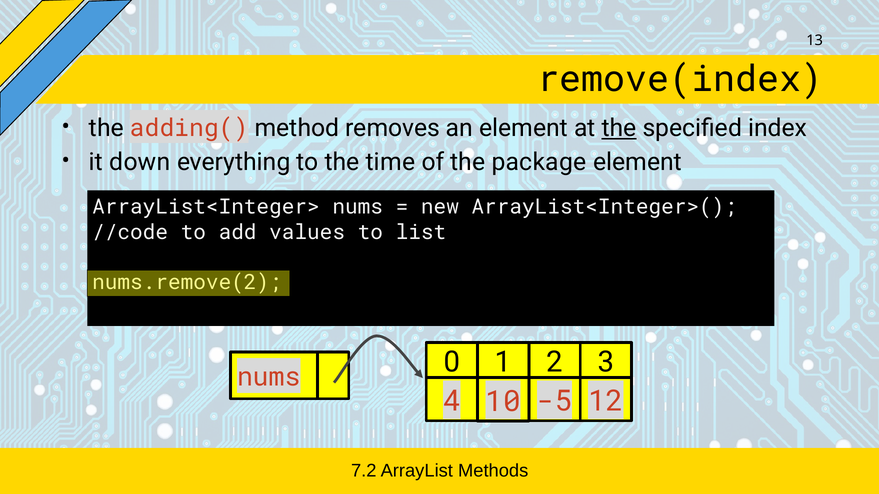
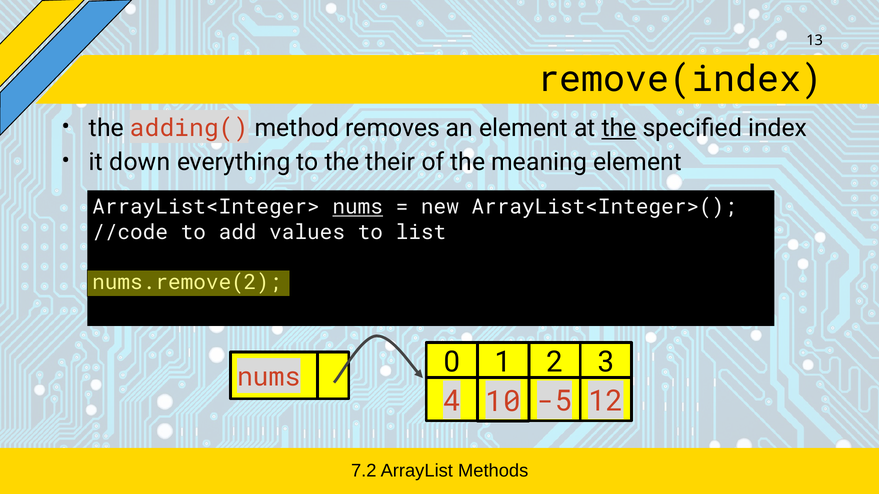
time: time -> their (390, 162)
package: package -> meaning (539, 162)
nums underline: none -> present (358, 207)
